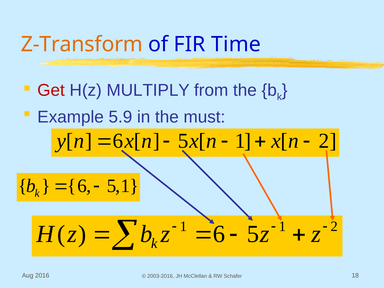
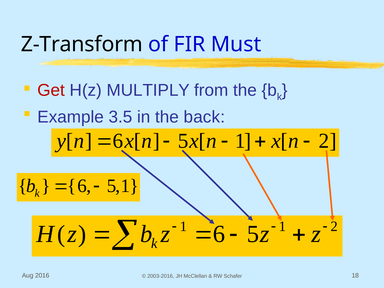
Z-Transform colour: orange -> black (82, 44)
Time: Time -> Must (236, 44)
5.9: 5.9 -> 3.5 (120, 117)
must: must -> back (204, 117)
